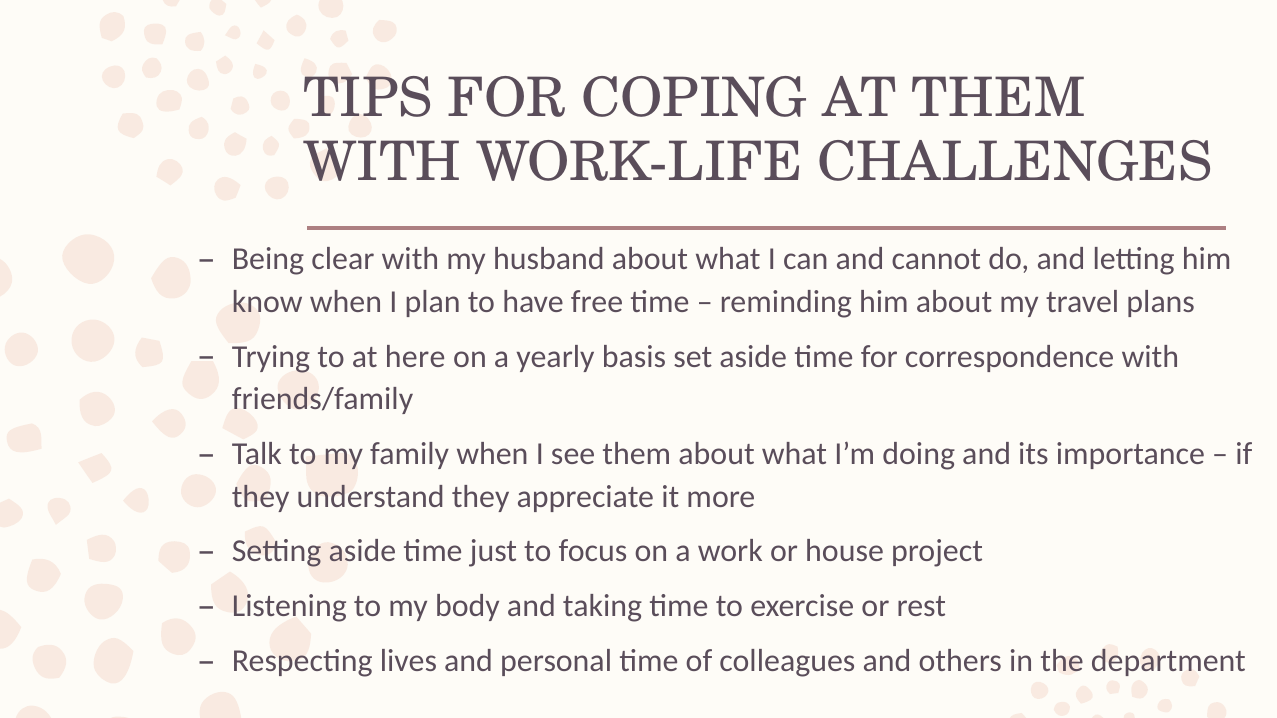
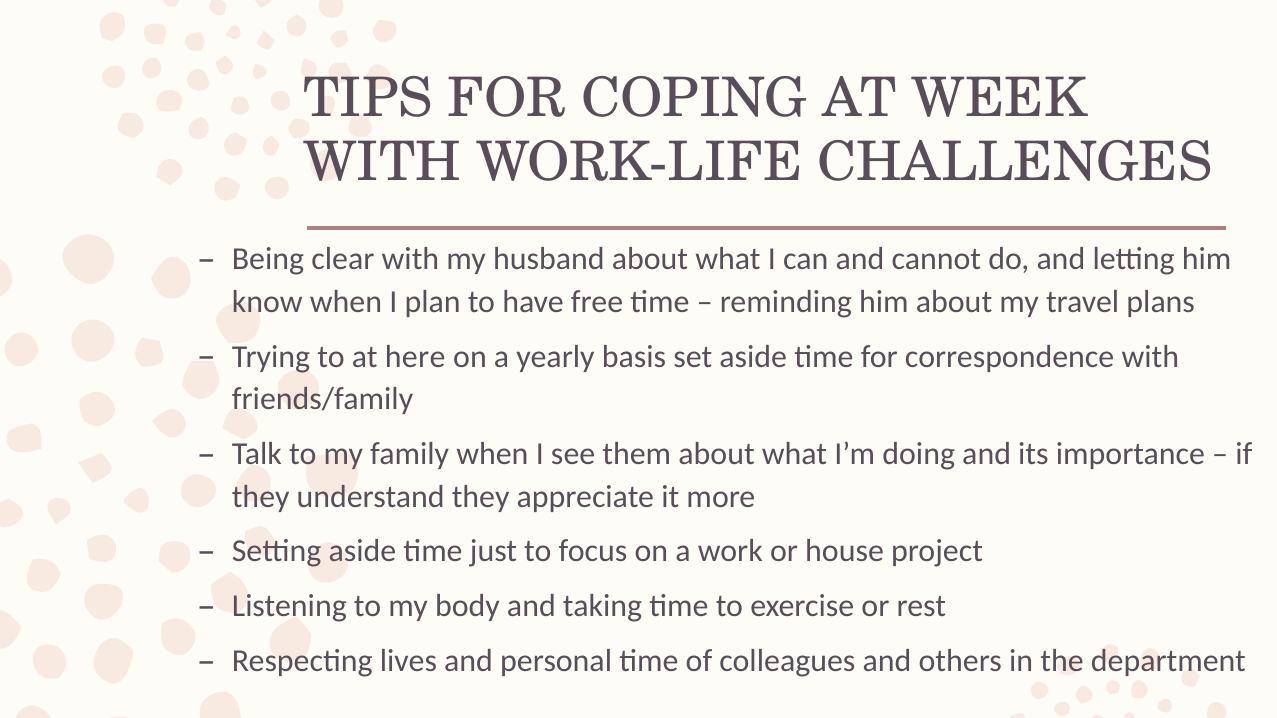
AT THEM: THEM -> WEEK (999, 98)
